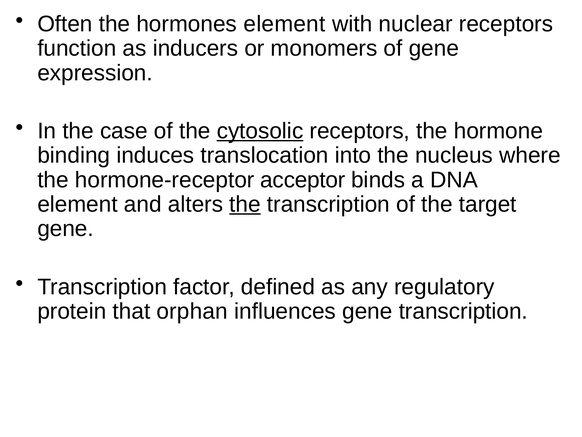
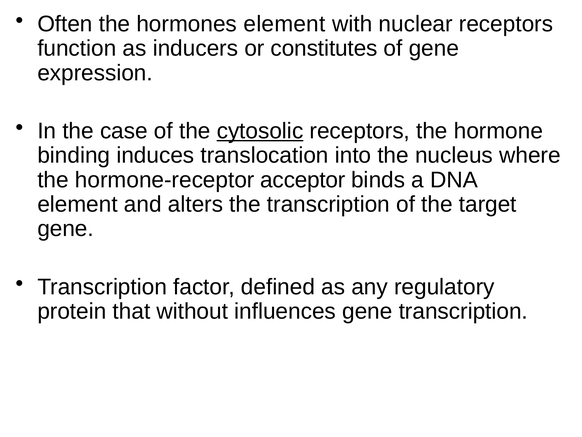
monomers: monomers -> constitutes (324, 48)
the underline: present -> none (245, 204)
orphan: orphan -> without (192, 311)
